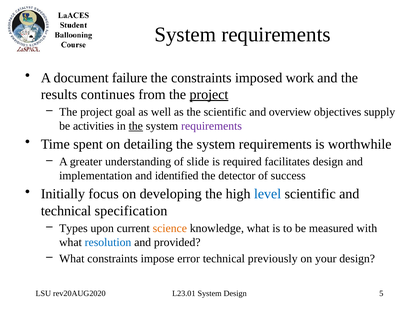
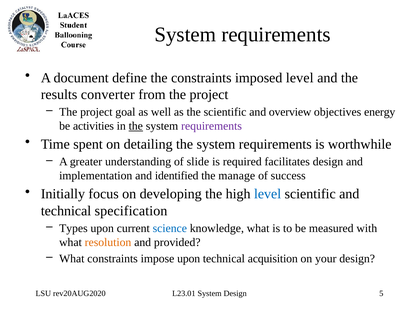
failure: failure -> define (130, 78)
imposed work: work -> level (300, 78)
continues: continues -> converter (108, 95)
project underline: present -> none (209, 95)
supply: supply -> energy (380, 112)
detector: detector -> manage (237, 176)
science colour: orange -> blue (170, 228)
resolution colour: blue -> orange (108, 242)
impose error: error -> upon (189, 259)
previously: previously -> acquisition (273, 259)
